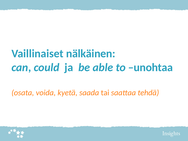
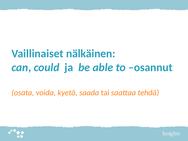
unohtaa: unohtaa -> osannut (150, 67)
